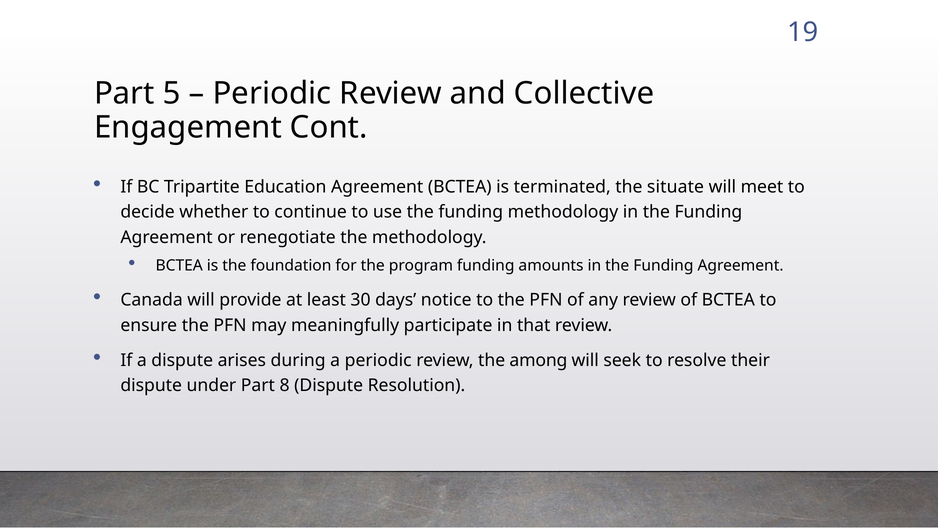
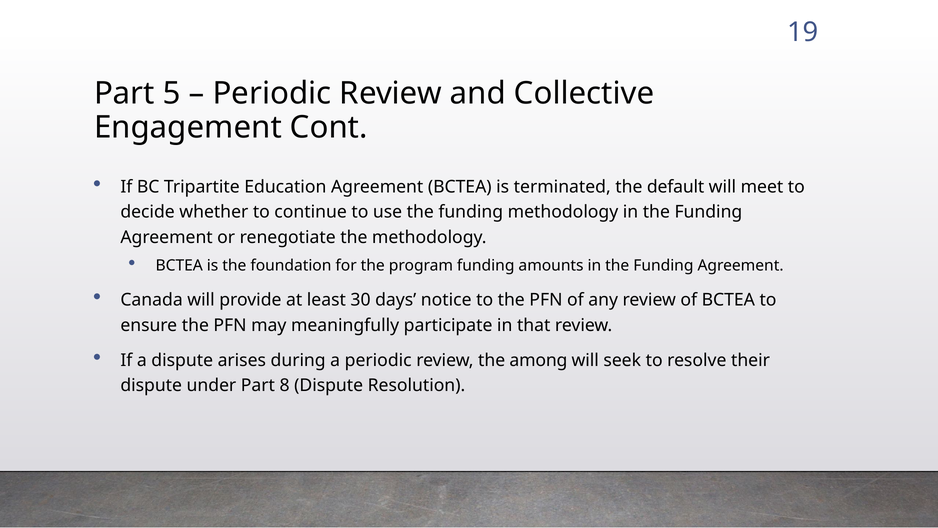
situate: situate -> default (676, 187)
